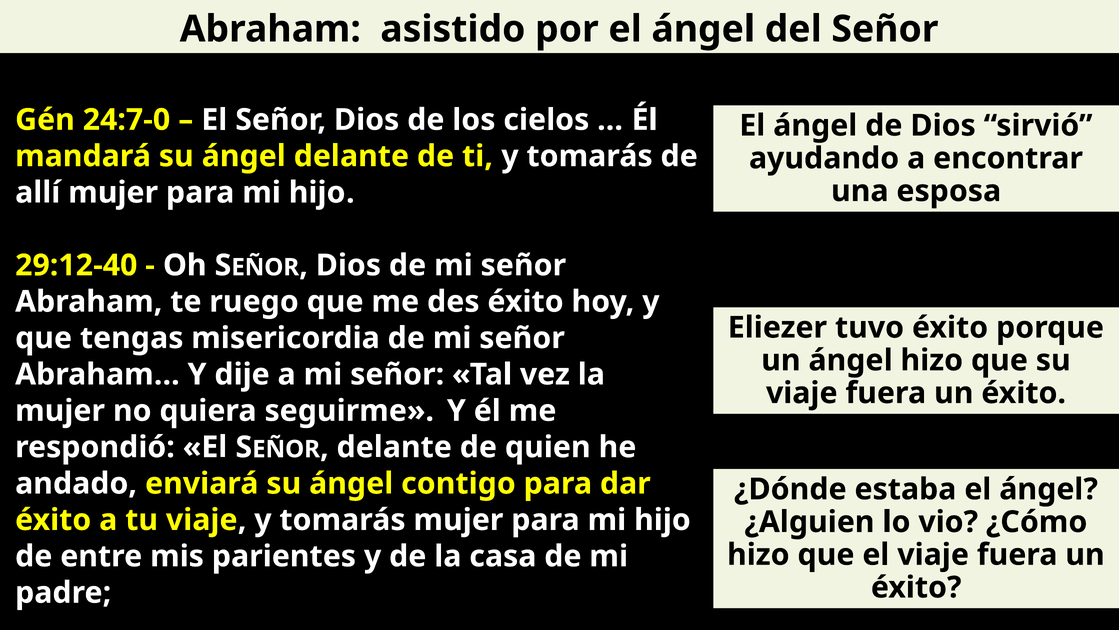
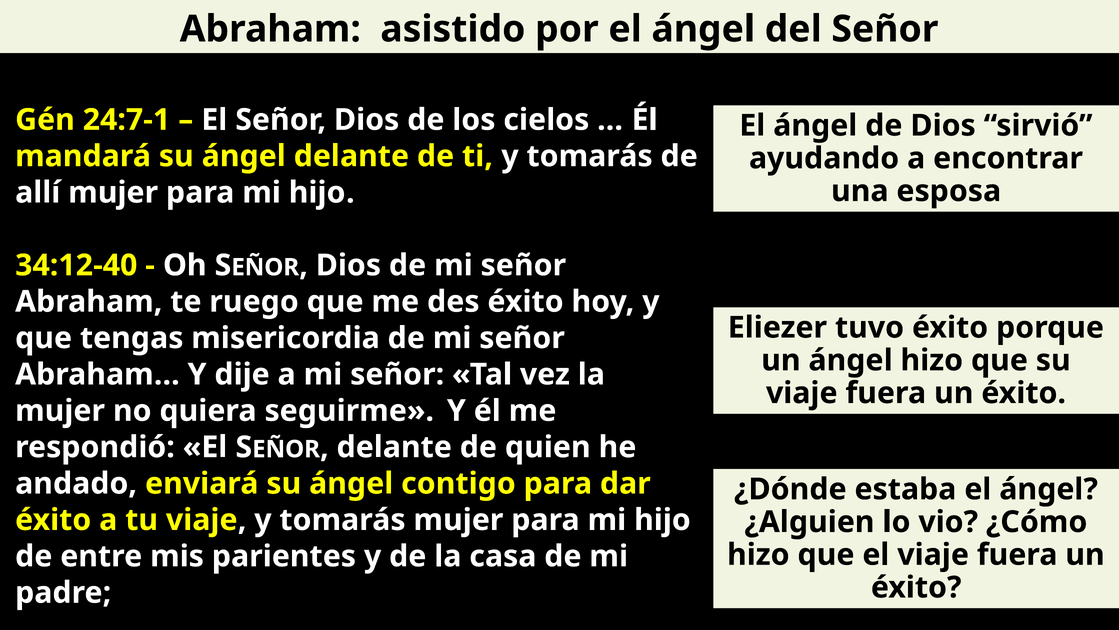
24:7-0: 24:7-0 -> 24:7-1 (126, 120)
29:12-40: 29:12-40 -> 34:12-40 (76, 265)
